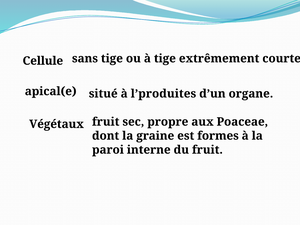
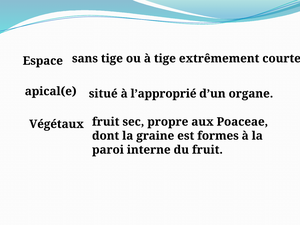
Cellule: Cellule -> Espace (43, 61)
l’produites: l’produites -> l’approprié (164, 94)
